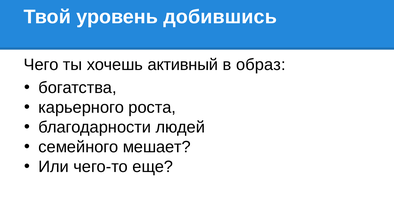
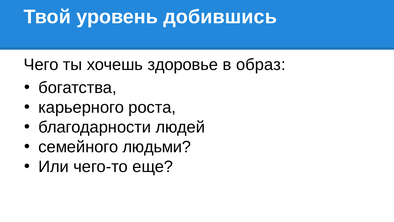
активный: активный -> здоровье (183, 65)
мешает: мешает -> людьми (157, 147)
